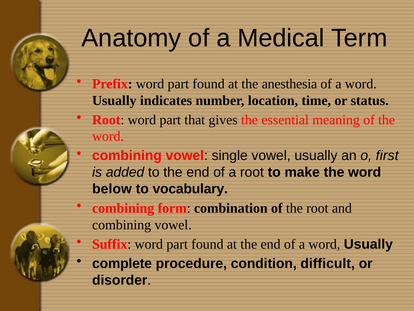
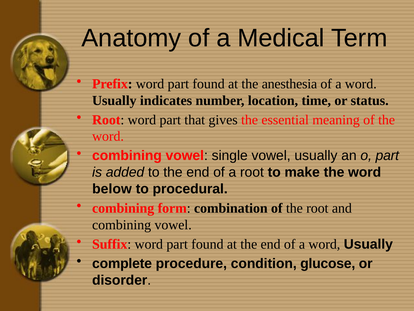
o first: first -> part (387, 156)
vocabulary: vocabulary -> procedural (190, 189)
difficult: difficult -> glucose (328, 263)
